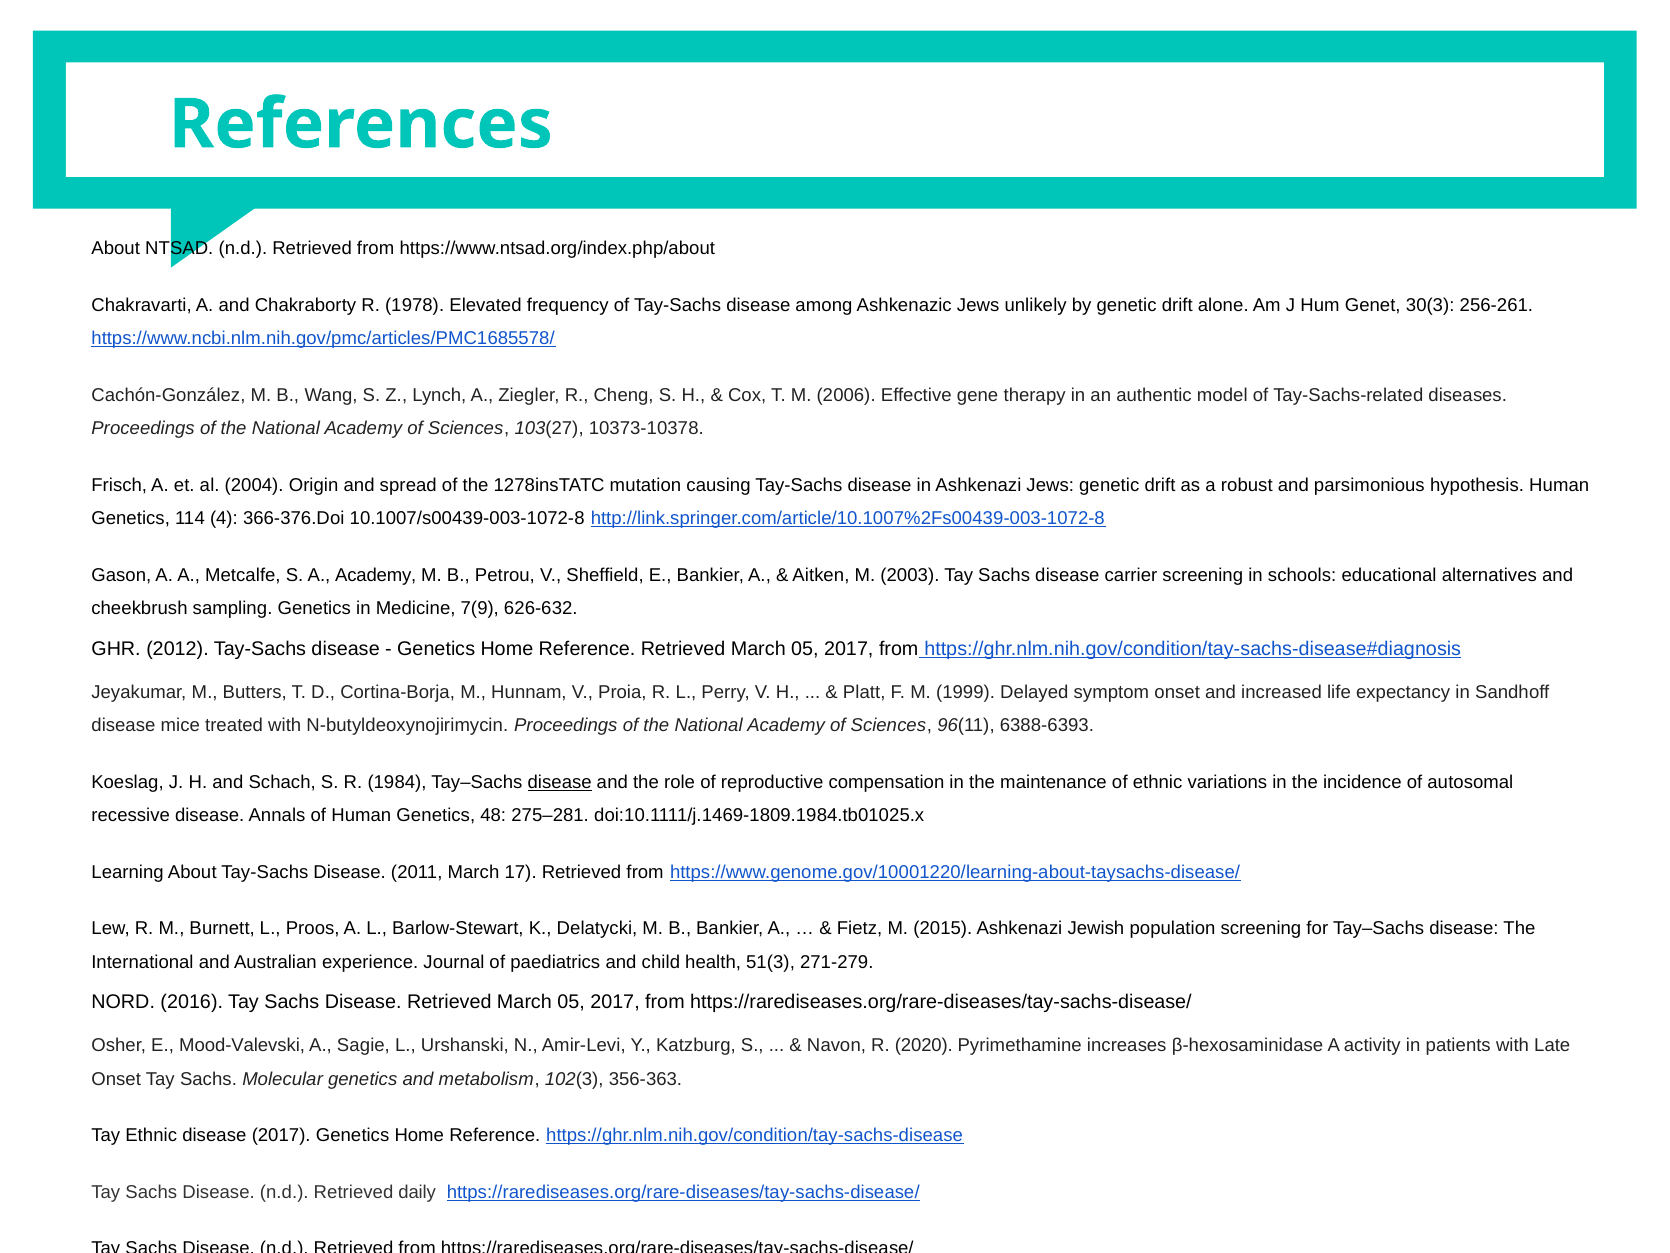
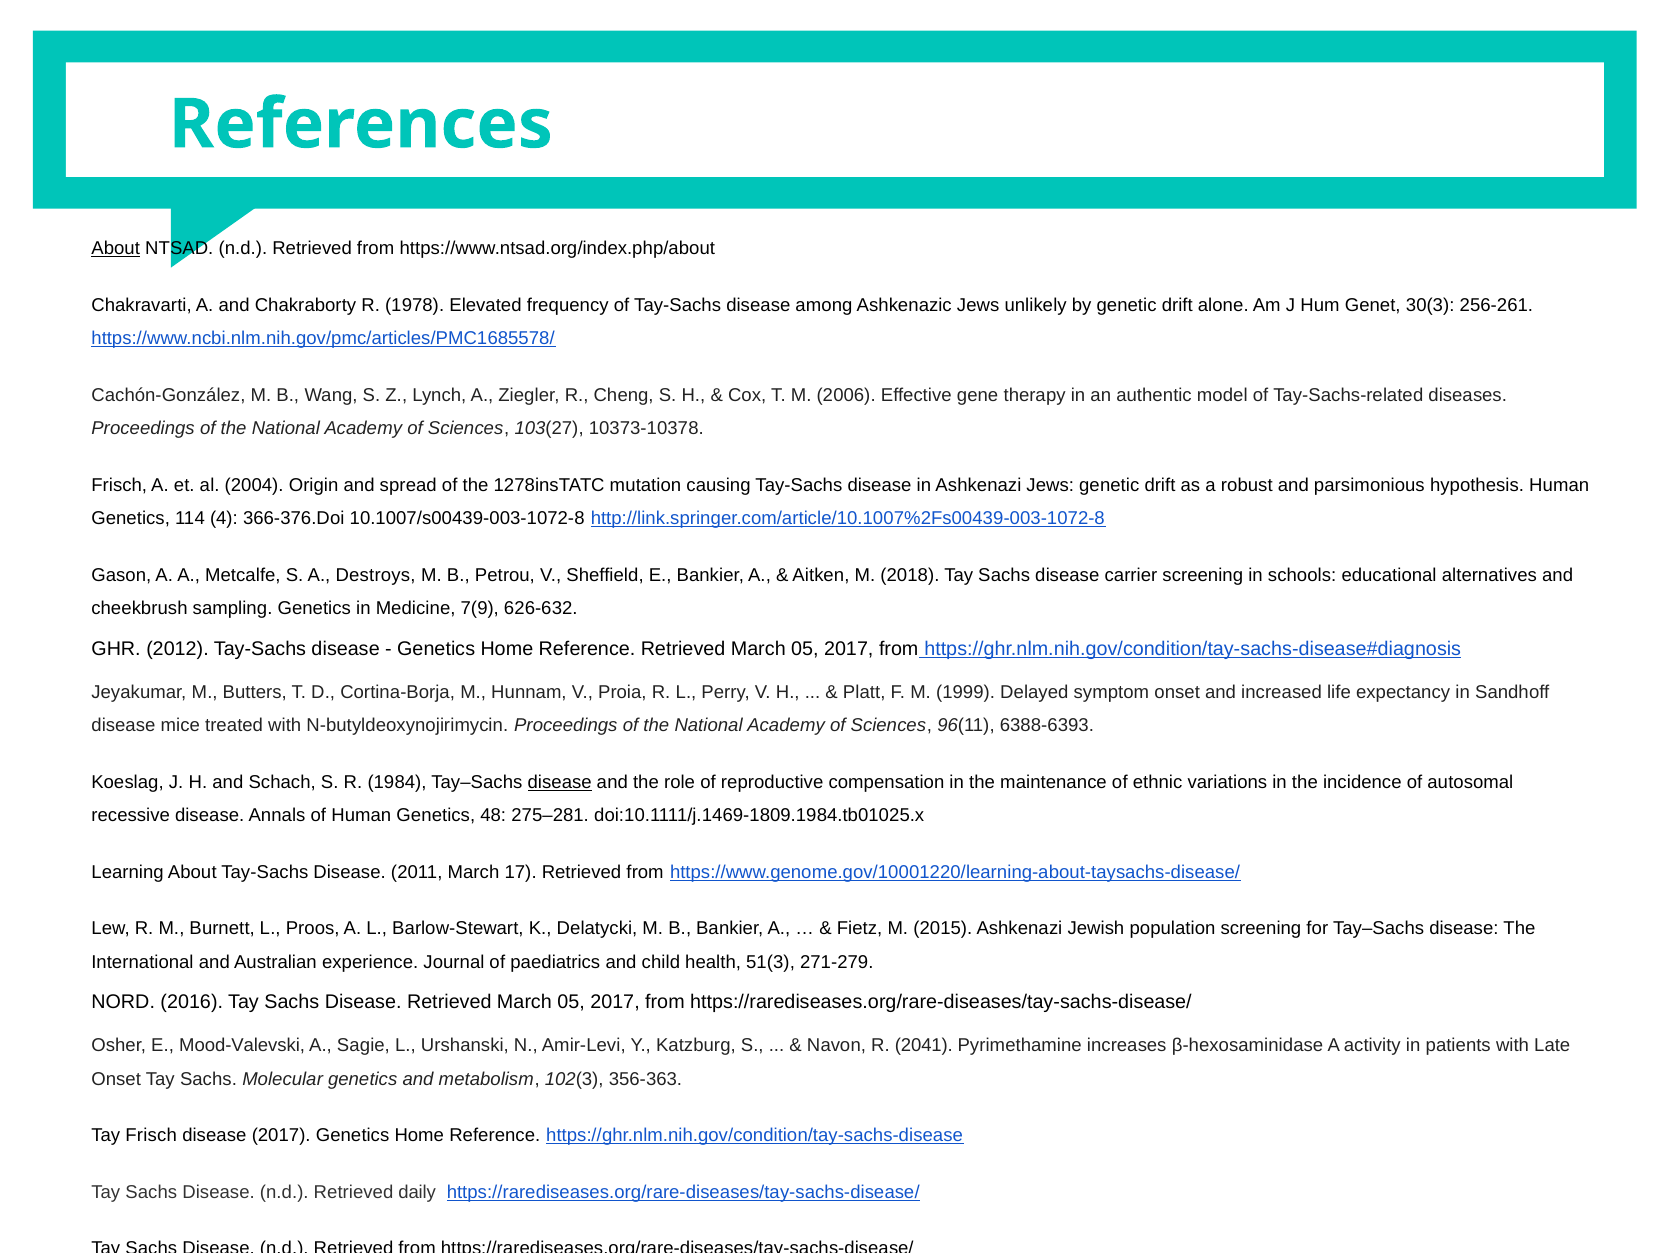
About underline: none -> present (116, 249)
A Academy: Academy -> Destroys (376, 575)
2003: 2003 -> 2018 (910, 575)
2020: 2020 -> 2041 (924, 1045)
Tay Ethnic: Ethnic -> Frisch (151, 1135)
